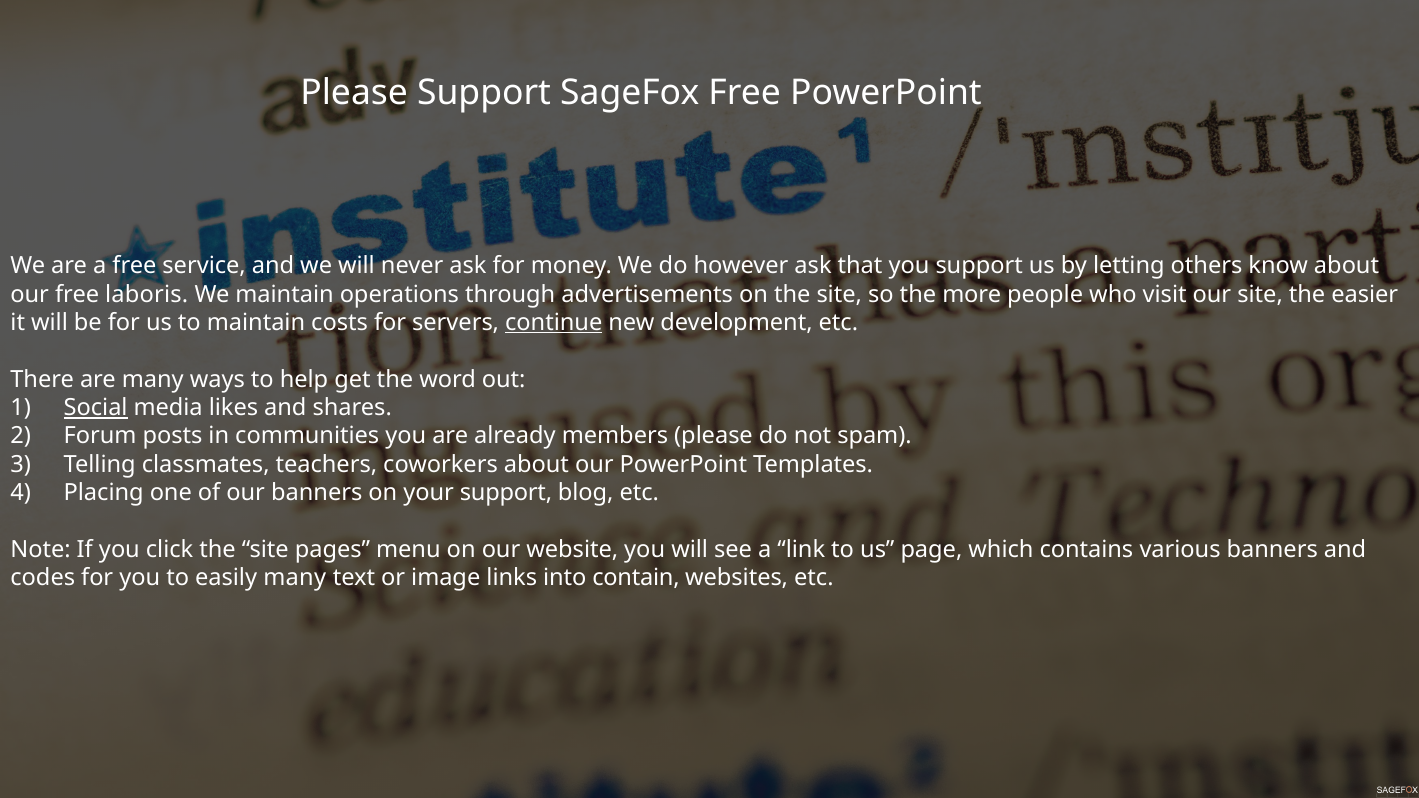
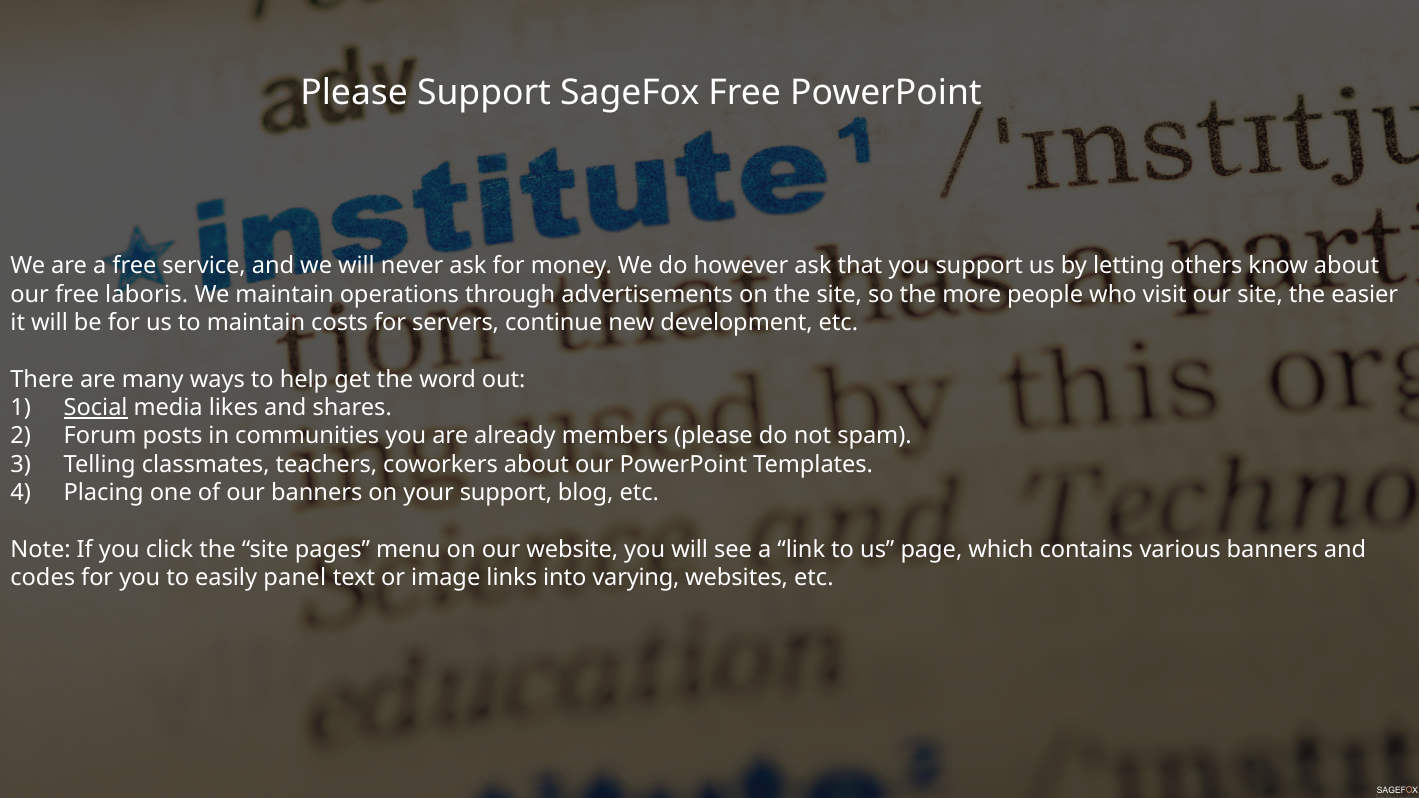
continue underline: present -> none (554, 323)
easily many: many -> panel (295, 578)
contain: contain -> varying (636, 578)
